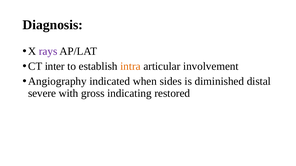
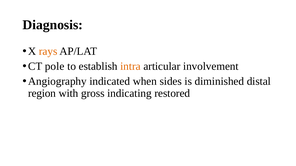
rays colour: purple -> orange (48, 51)
inter: inter -> pole (55, 66)
severe: severe -> region (42, 94)
